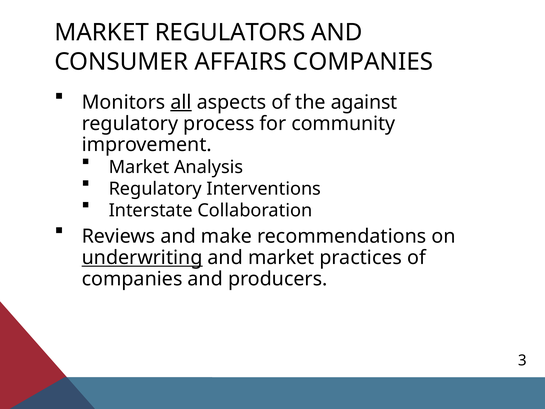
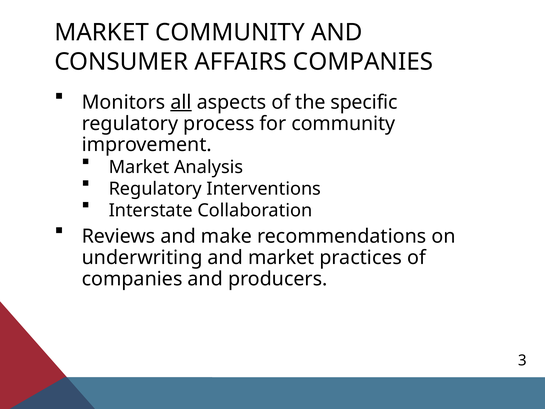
MARKET REGULATORS: REGULATORS -> COMMUNITY (230, 33)
against: against -> specific (364, 102)
underwriting underline: present -> none (142, 258)
